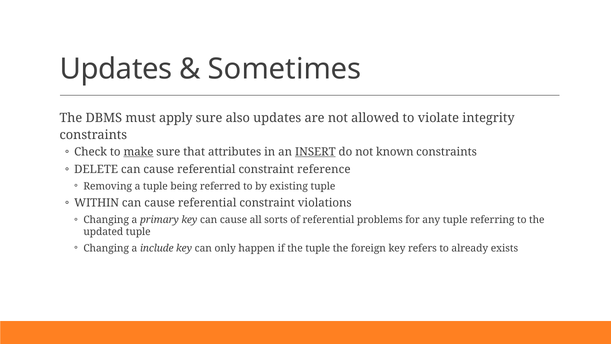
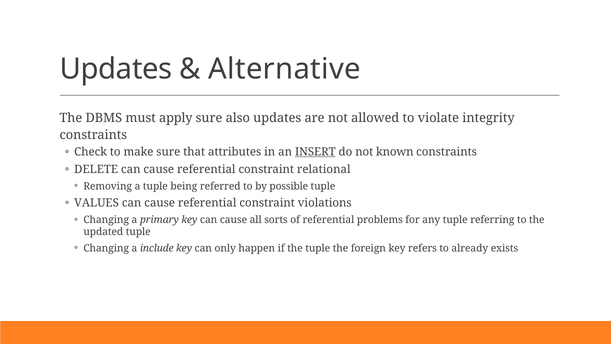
Sometimes: Sometimes -> Alternative (285, 69)
make underline: present -> none (139, 152)
reference: reference -> relational (324, 169)
existing: existing -> possible (289, 186)
WITHIN: WITHIN -> VALUES (97, 203)
